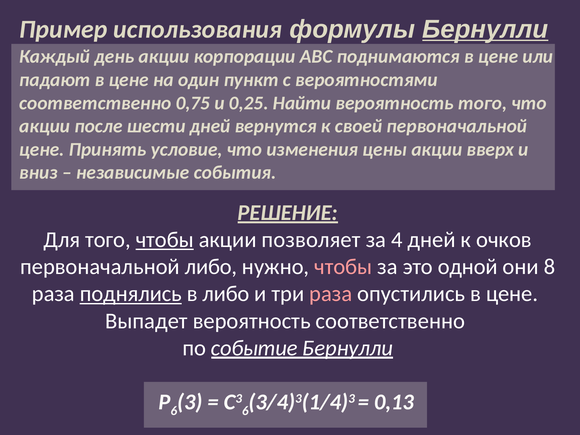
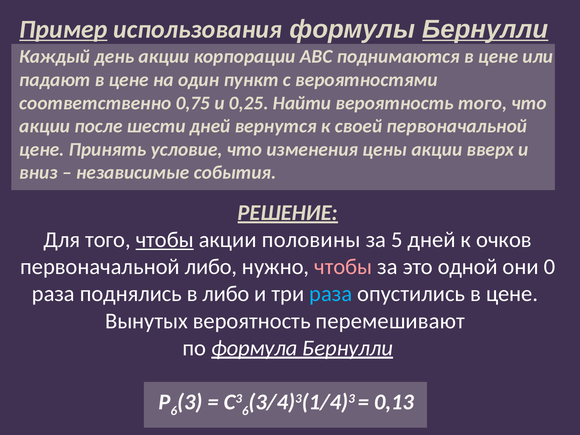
Пример underline: none -> present (63, 29)
позволяет: позволяет -> половины (311, 240)
4: 4 -> 5 (397, 240)
8: 8 -> 0 (549, 267)
поднялись underline: present -> none (131, 294)
раза colour: pink -> light blue (331, 294)
Выпадет: Выпадет -> Вынутых (146, 321)
вероятность соответственно: соответственно -> перемешивают (390, 321)
событие: событие -> формула (254, 348)
